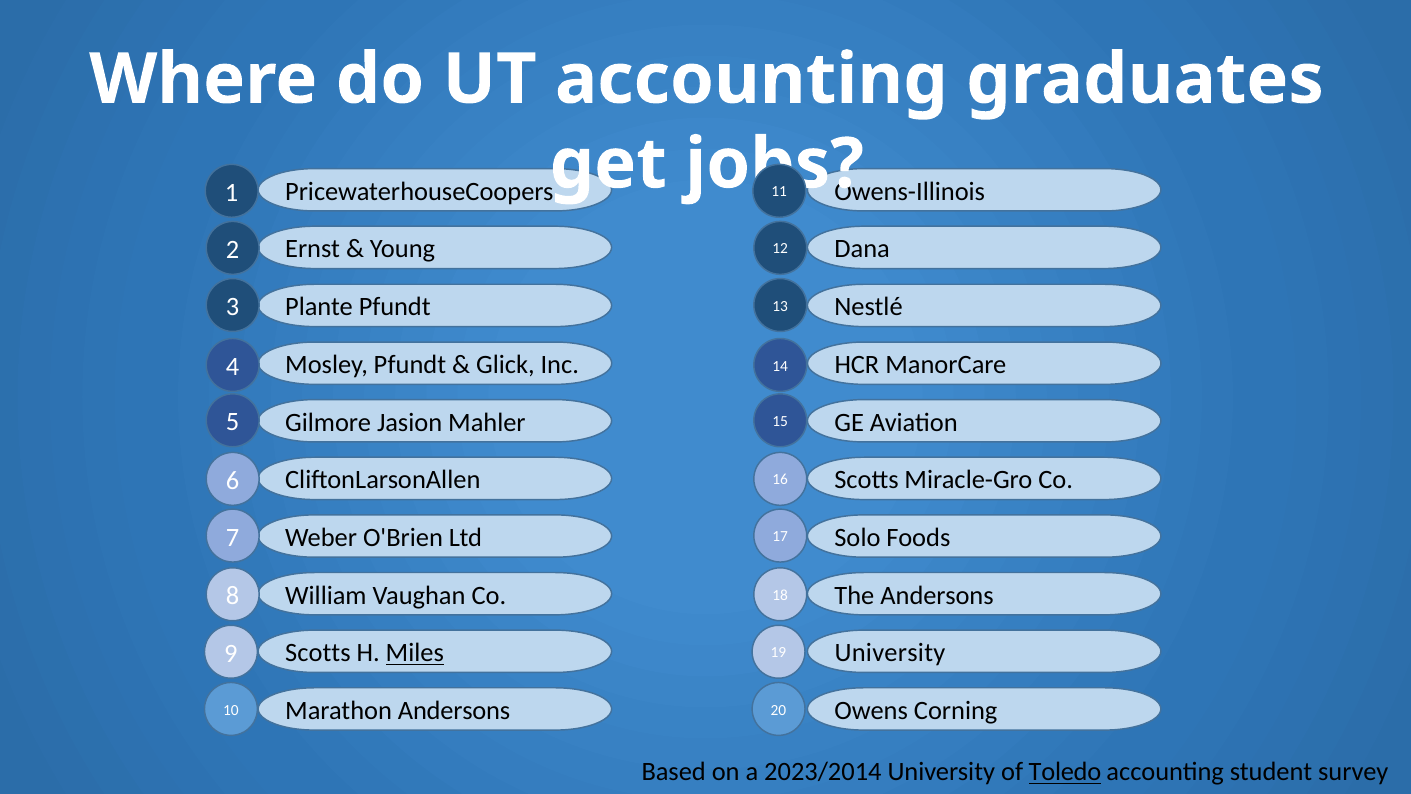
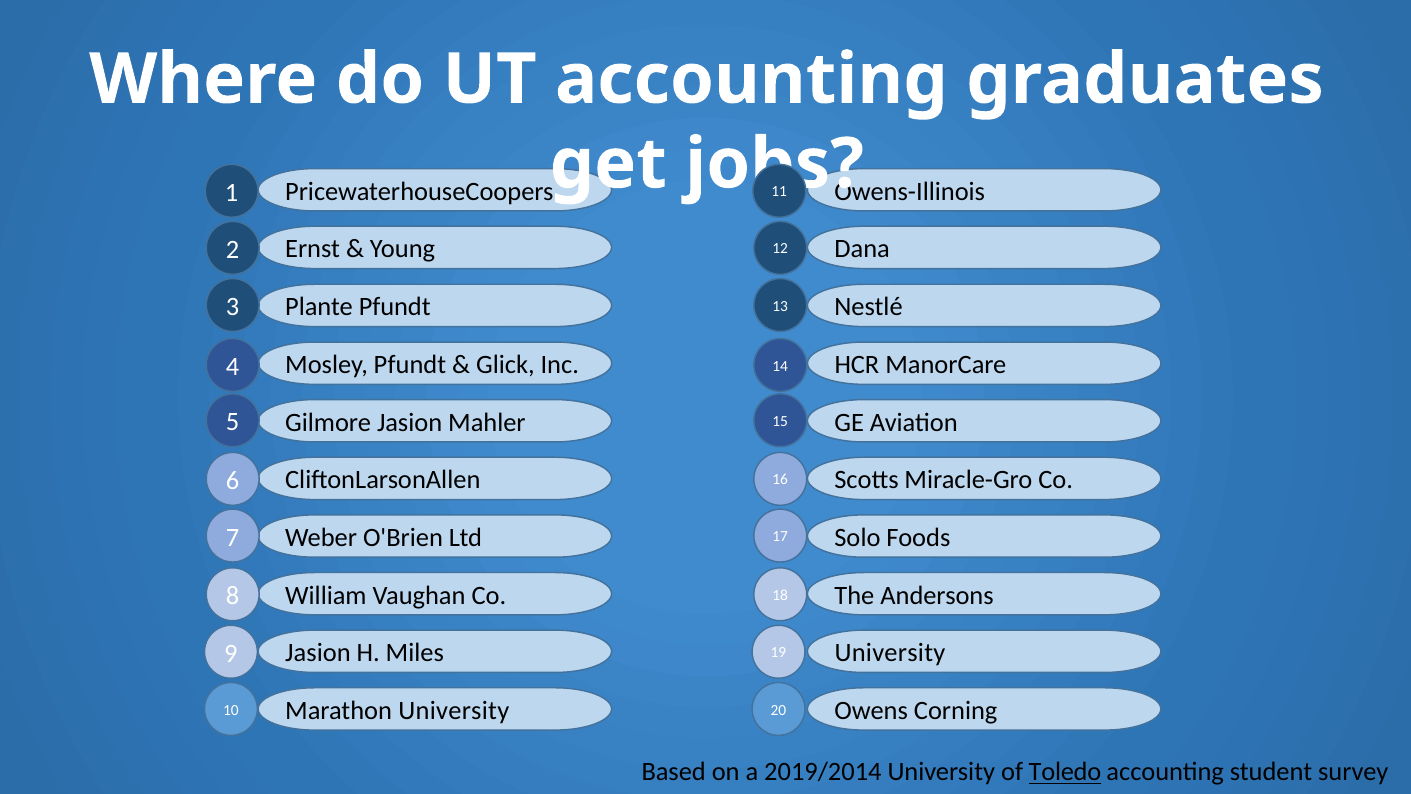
Scotts: Scotts -> Jasion (318, 653)
Miles underline: present -> none (415, 653)
Marathon Andersons: Andersons -> University (454, 710)
2023/2014: 2023/2014 -> 2019/2014 (823, 772)
